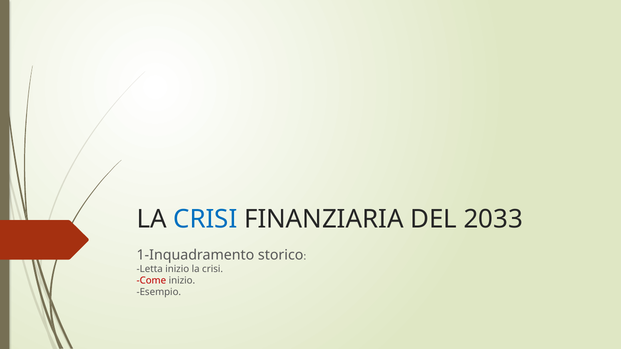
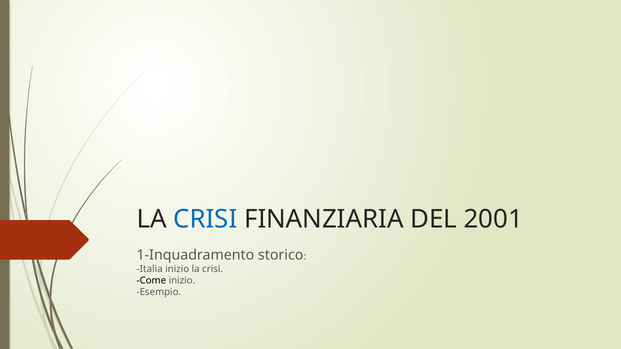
2033: 2033 -> 2001 (493, 219)
Letta: Letta -> Italia (150, 269)
Come colour: red -> black (151, 281)
